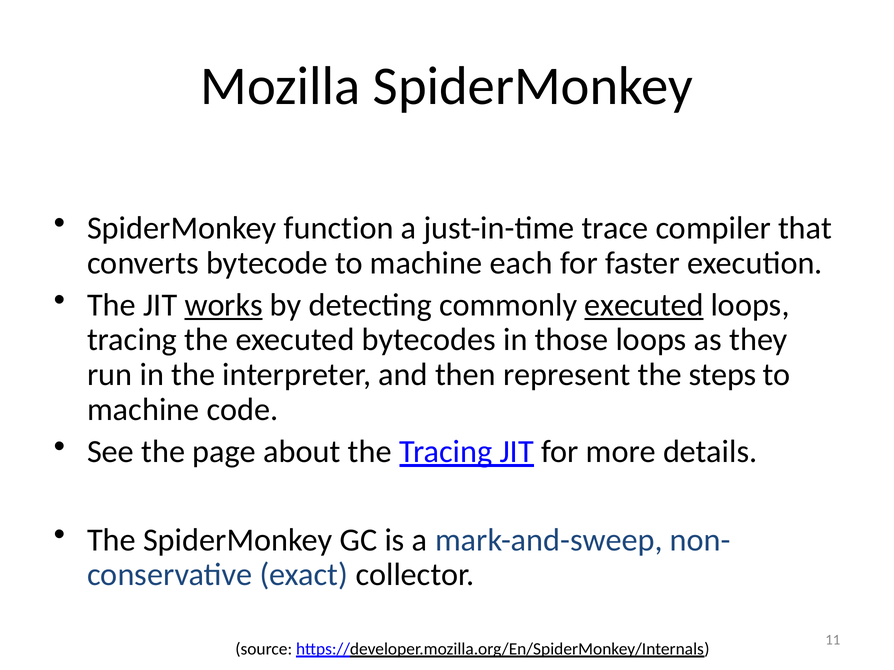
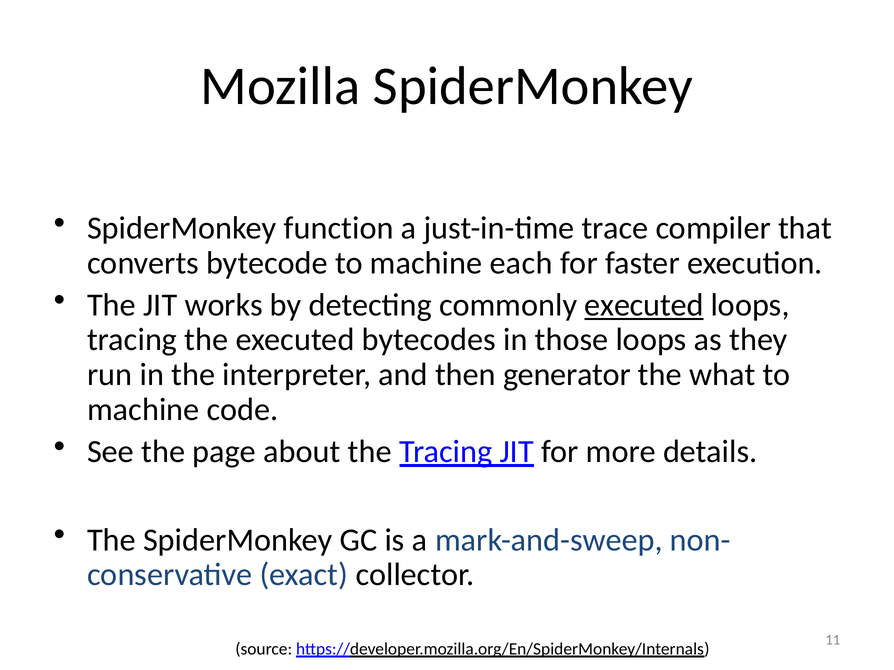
works underline: present -> none (224, 305)
represent: represent -> generator (567, 375)
steps: steps -> what (722, 375)
